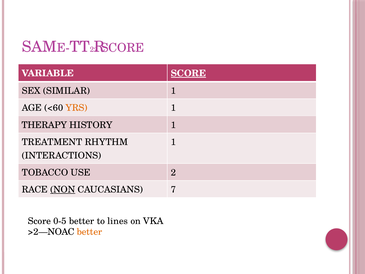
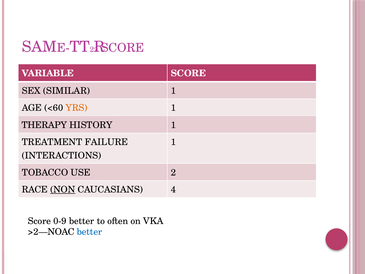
SCORE underline: present -> none (188, 73)
RHYTHM: RHYTHM -> FAILURE (106, 142)
7: 7 -> 4 (173, 189)
0-5: 0-5 -> 0-9 (60, 221)
lines: lines -> often (118, 221)
better colour: orange -> blue (89, 232)
